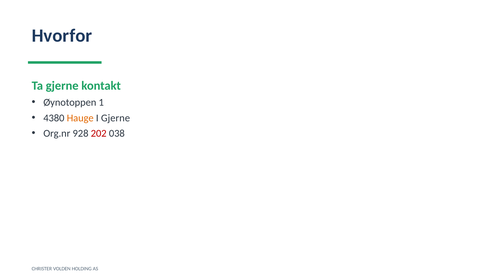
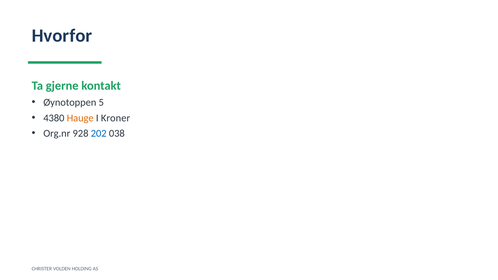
1: 1 -> 5 (101, 102)
I Gjerne: Gjerne -> Kroner (116, 118)
202 colour: red -> blue (99, 134)
